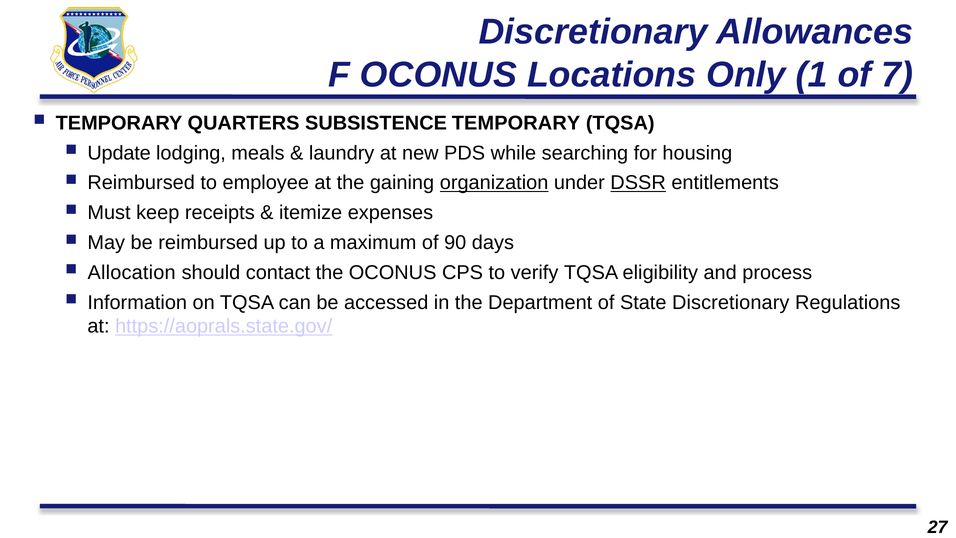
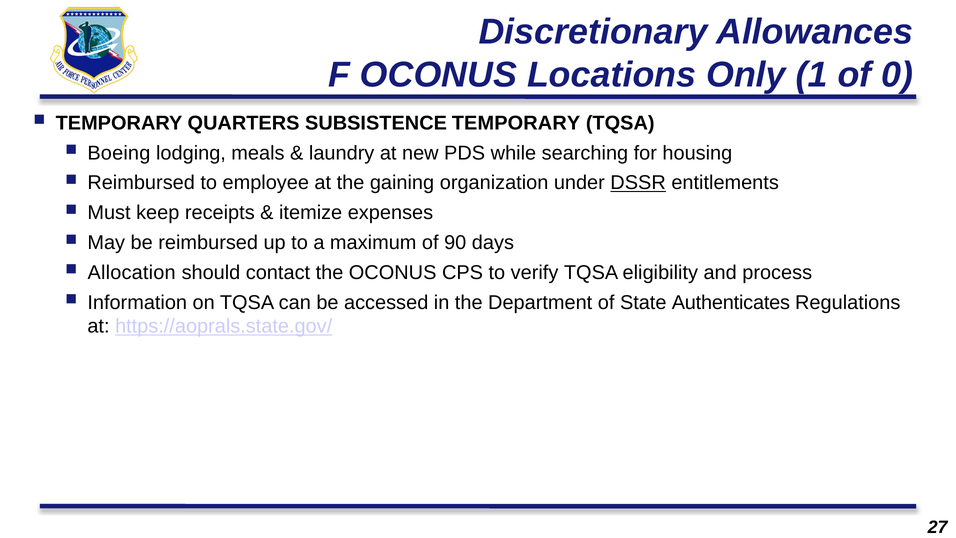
7: 7 -> 0 (897, 75)
Update: Update -> Boeing (119, 153)
organization underline: present -> none (494, 183)
State Discretionary: Discretionary -> Authenticates (731, 302)
